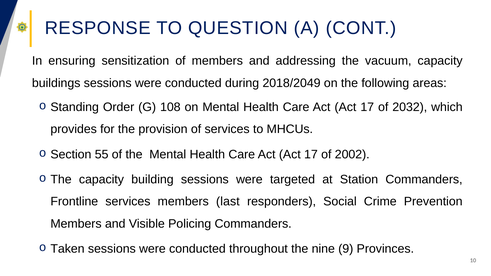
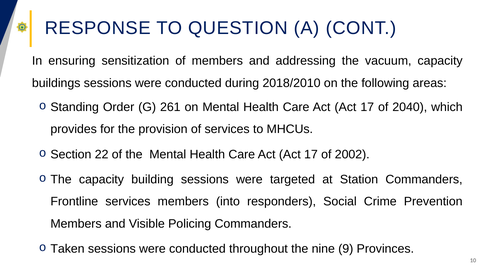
2018/2049: 2018/2049 -> 2018/2010 (292, 83)
108: 108 -> 261 (170, 107)
2032: 2032 -> 2040 (410, 107)
55: 55 -> 22 (102, 154)
last: last -> into (228, 202)
